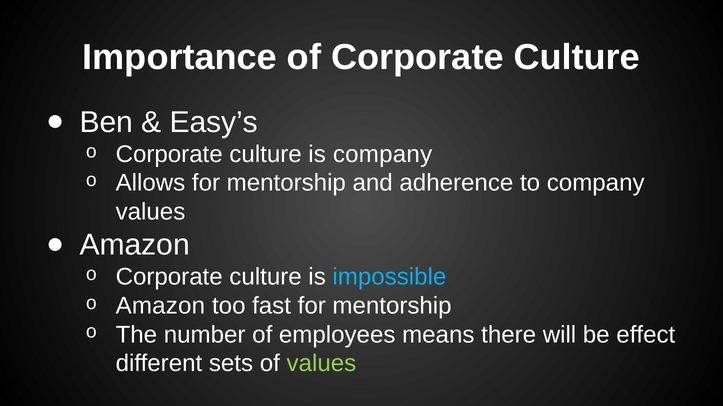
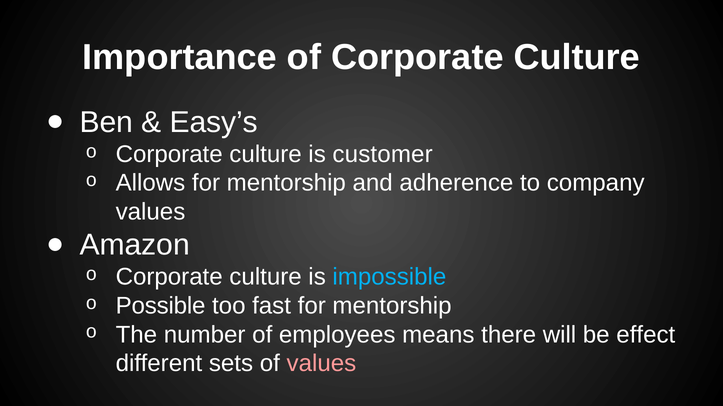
is company: company -> customer (383, 154)
Amazon: Amazon -> Possible (161, 306)
values colour: light green -> pink (321, 364)
